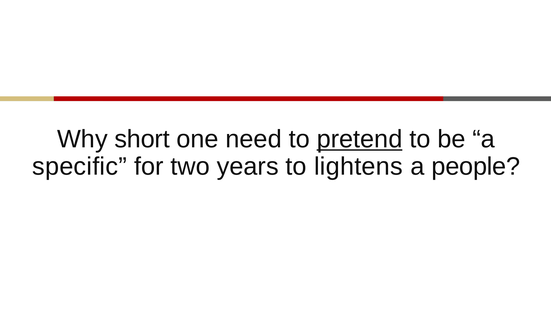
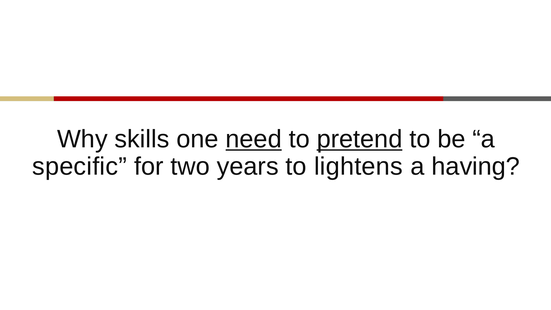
short: short -> skills (142, 139)
need underline: none -> present (254, 139)
people: people -> having (476, 166)
